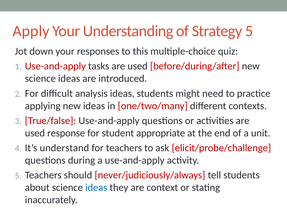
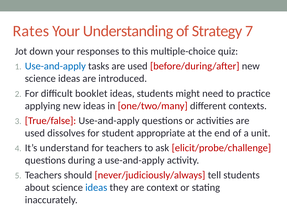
Apply: Apply -> Rates (31, 31)
Strategy 5: 5 -> 7 (249, 31)
Use-and-apply colour: red -> blue (55, 66)
analysis: analysis -> booklet (91, 93)
response: response -> dissolves (66, 133)
